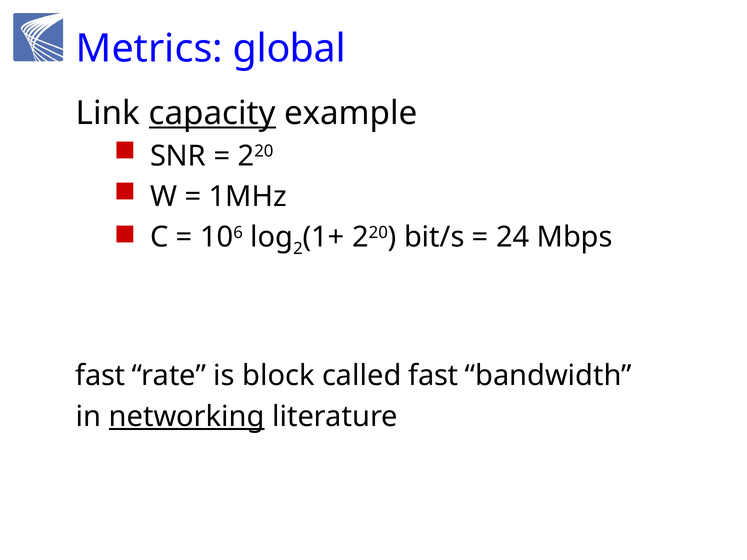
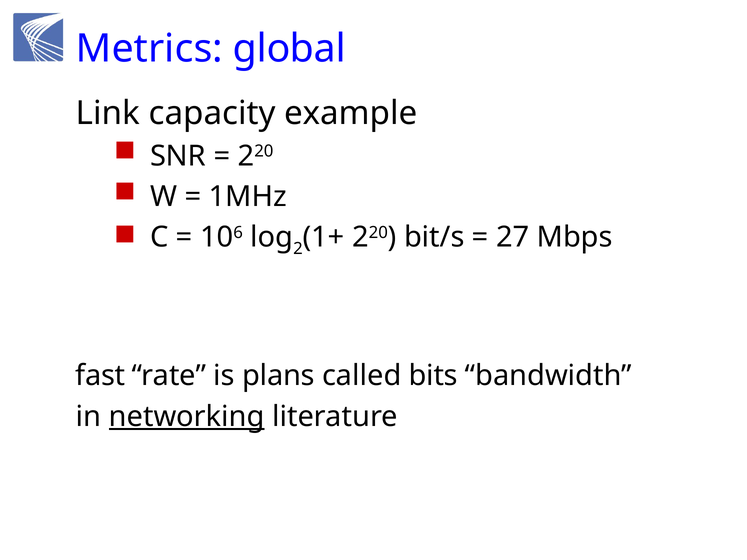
capacity underline: present -> none (212, 113)
24: 24 -> 27 (513, 237)
block: block -> plans (279, 376)
called fast: fast -> bits (433, 376)
